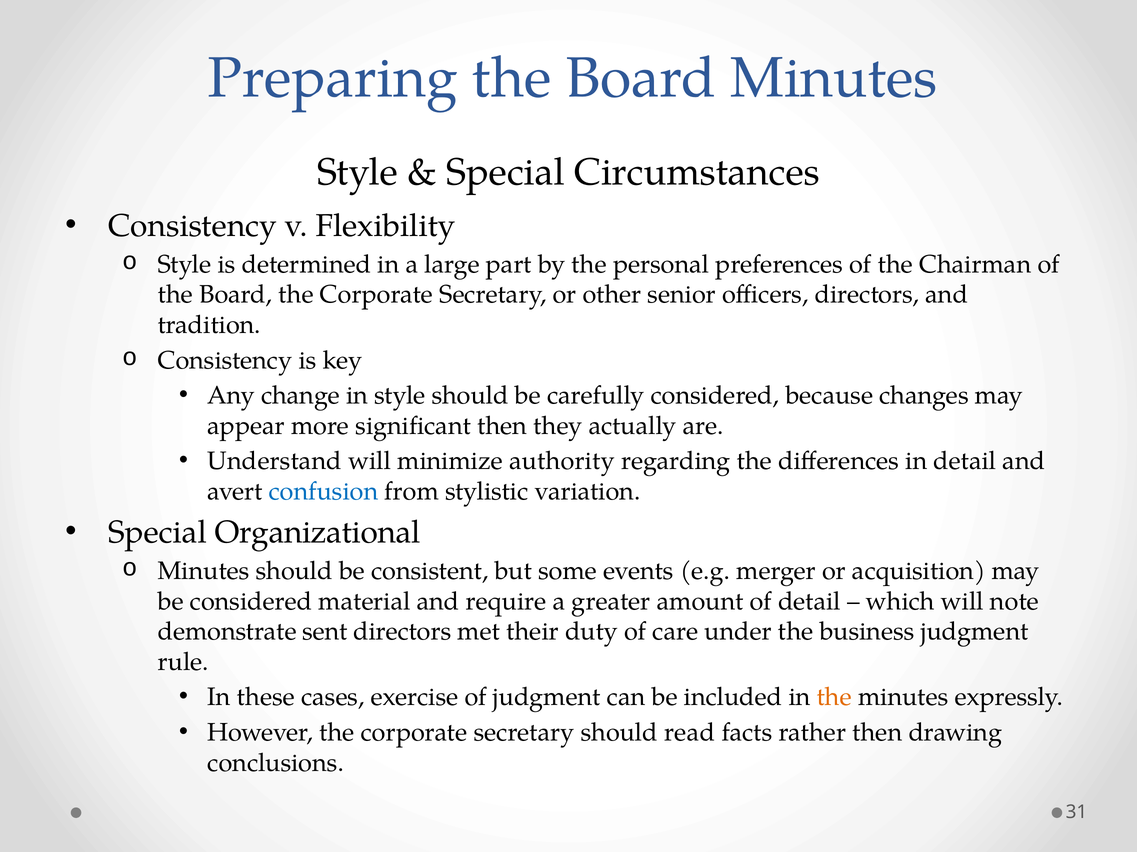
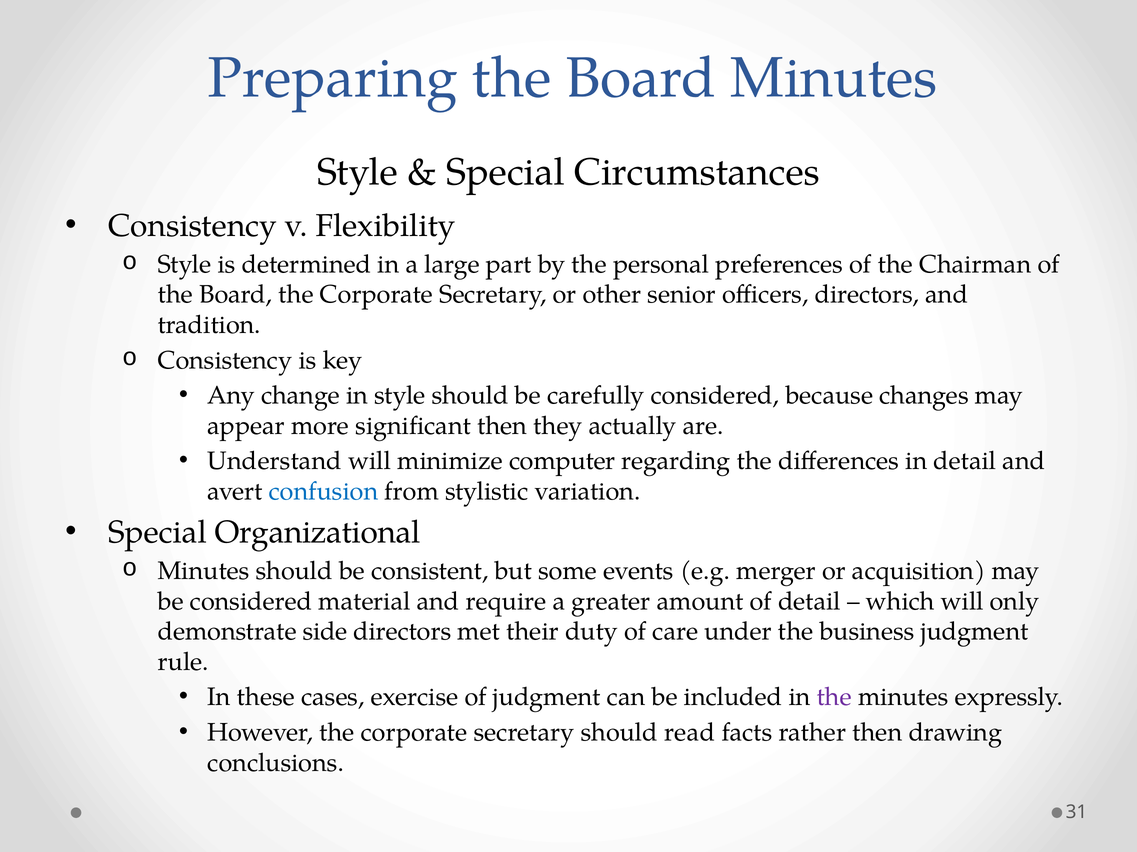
authority: authority -> computer (562, 462)
note: note -> only (1015, 602)
sent: sent -> side (325, 632)
the colour: orange -> purple (834, 698)
